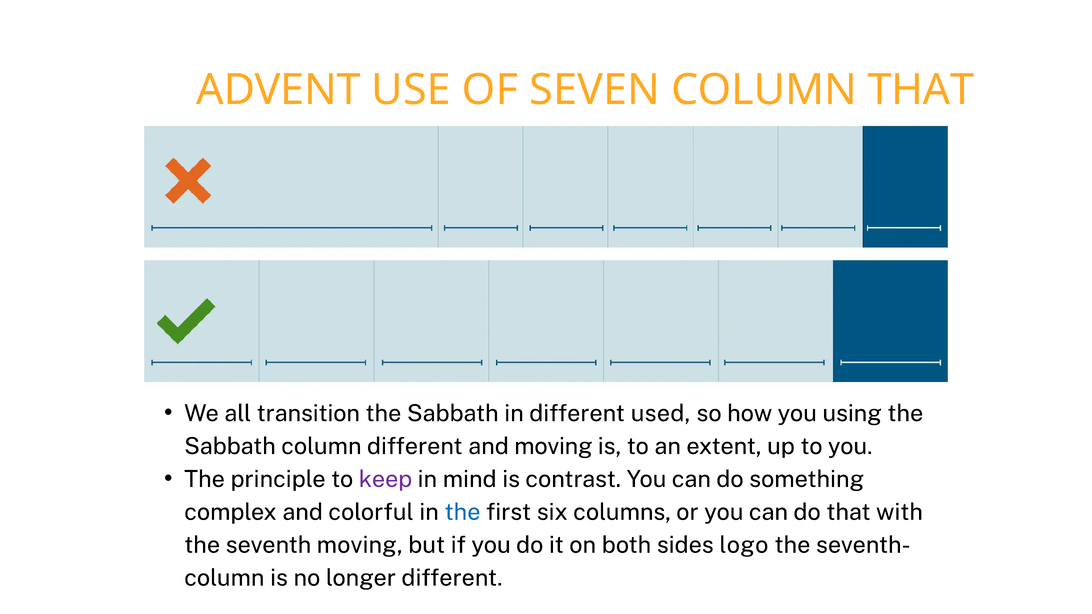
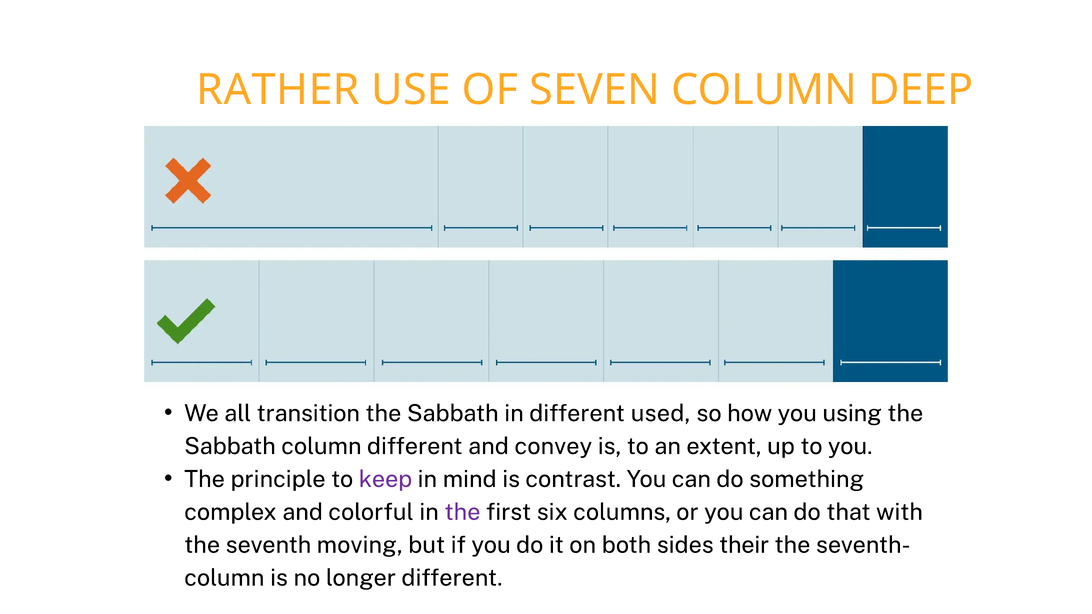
ADVENT: ADVENT -> RATHER (278, 90)
COLUMN THAT: THAT -> DEEP (921, 90)
and moving: moving -> convey (553, 446)
the colour: blue -> purple (463, 512)
logo: logo -> their (744, 545)
